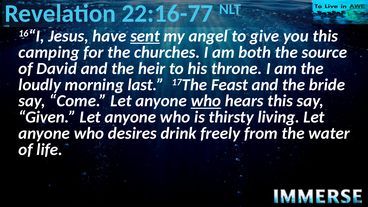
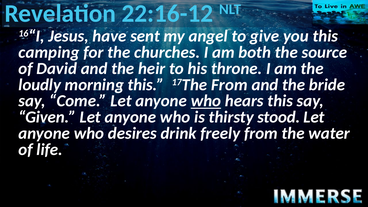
22:16-77: 22:16-77 -> 22:16-12 (167, 13)
sent underline: present -> none (145, 36)
morning last: last -> this (146, 85)
17The Feast: Feast -> From (229, 85)
living: living -> stood (279, 117)
